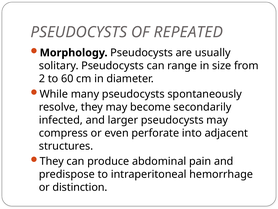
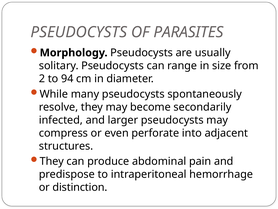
REPEATED: REPEATED -> PARASITES (189, 32)
60: 60 -> 94 (67, 79)
